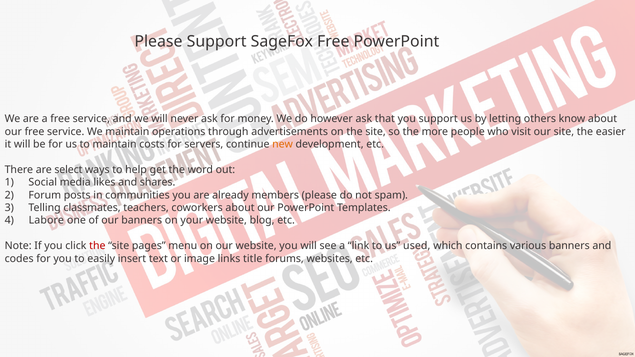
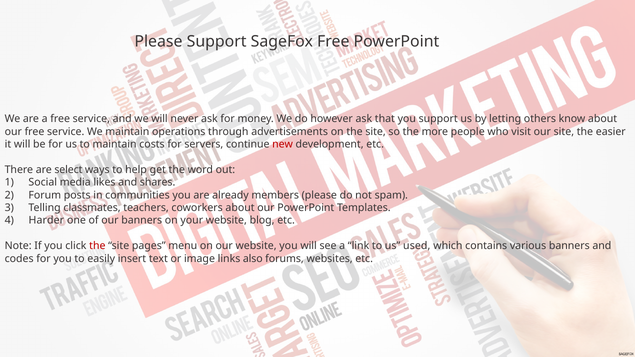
new colour: orange -> red (283, 144)
Labore: Labore -> Harder (46, 221)
title: title -> also (253, 259)
